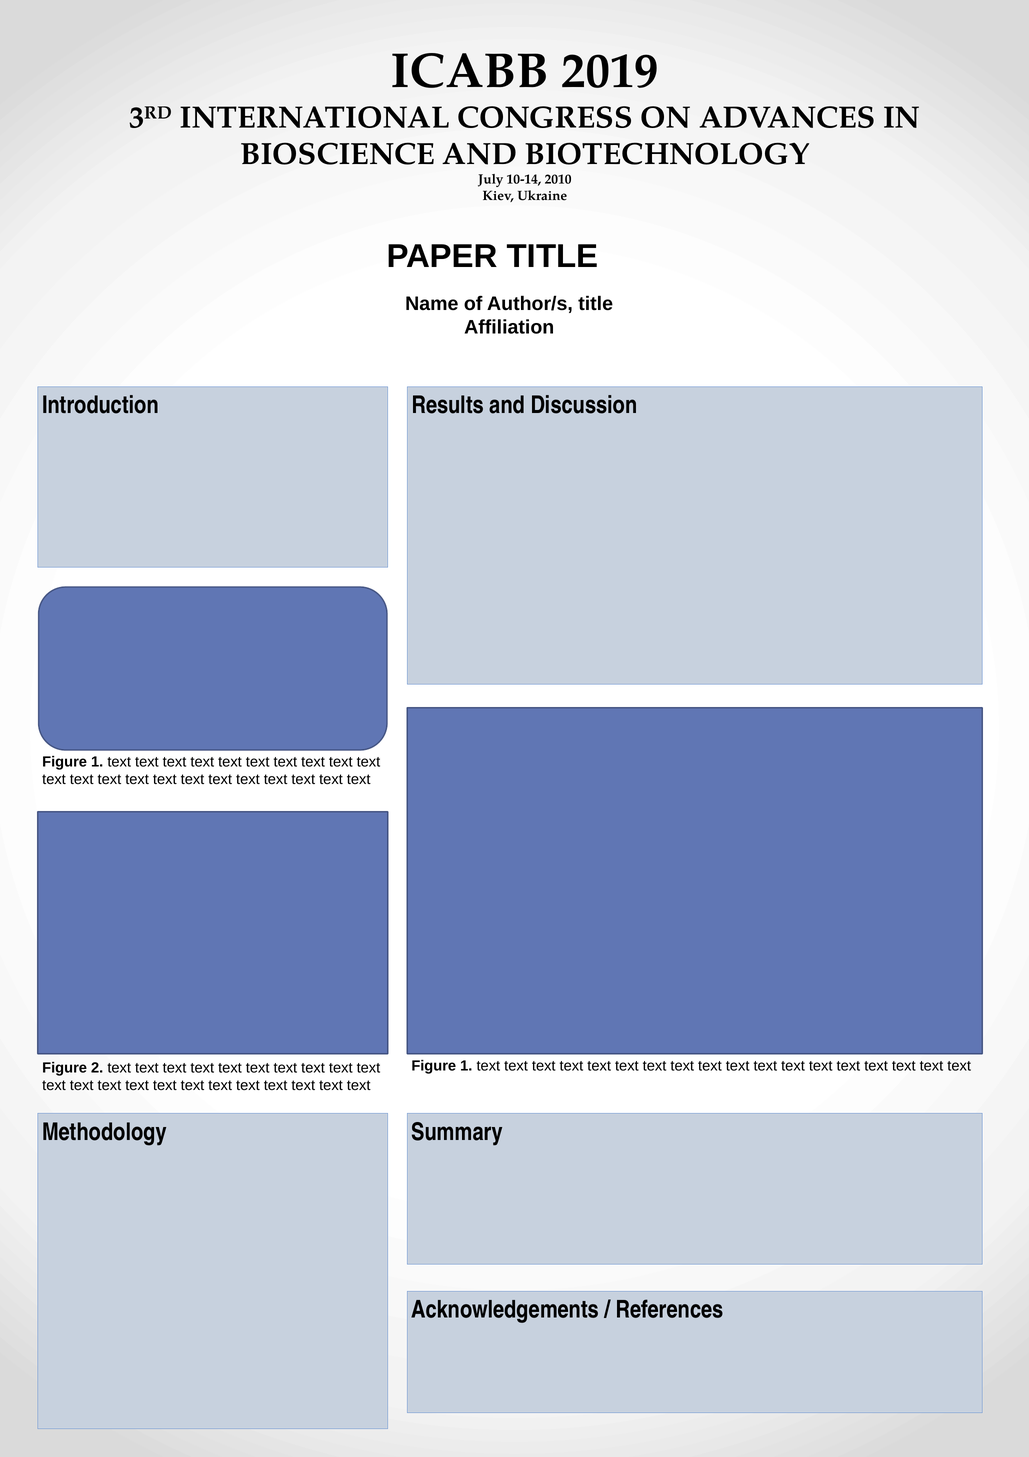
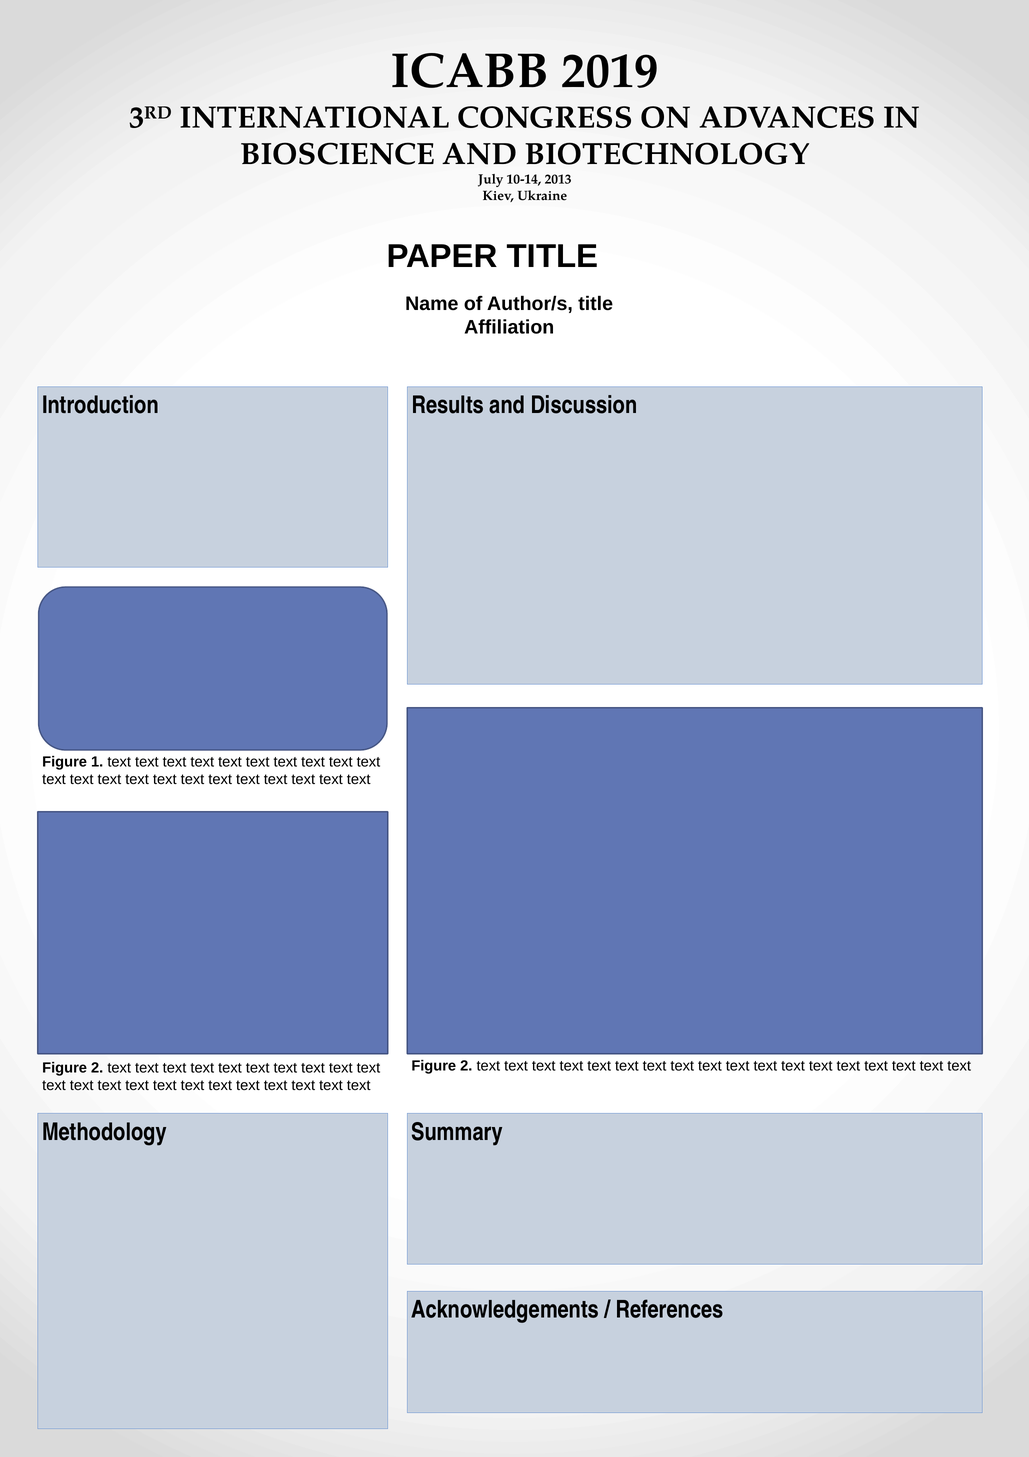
2010: 2010 -> 2013 (558, 179)
1: 1 -> 2 (466, 1066)
